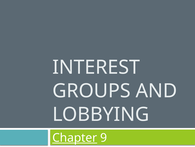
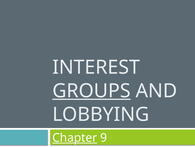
GROUPS underline: none -> present (91, 90)
